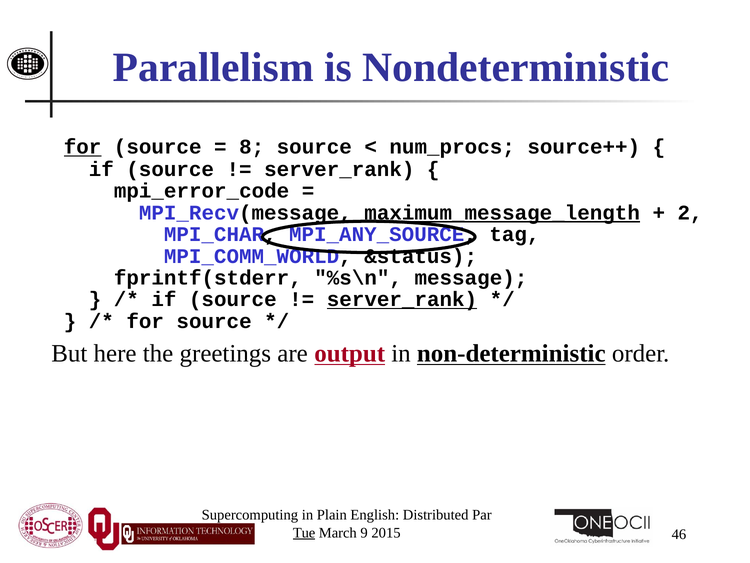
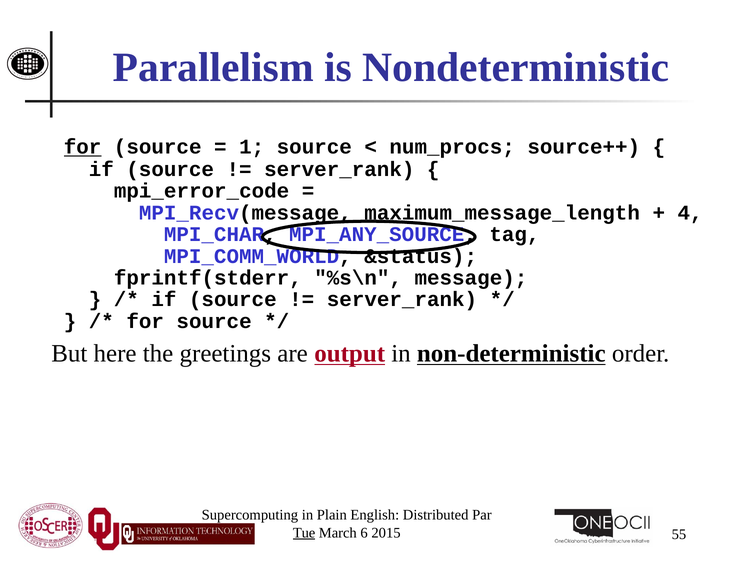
8: 8 -> 1 (252, 147)
maximum_message_length underline: present -> none (502, 213)
2: 2 -> 4 (690, 213)
server_rank underline: present -> none (402, 299)
9: 9 -> 6 (364, 532)
46: 46 -> 55 (679, 534)
